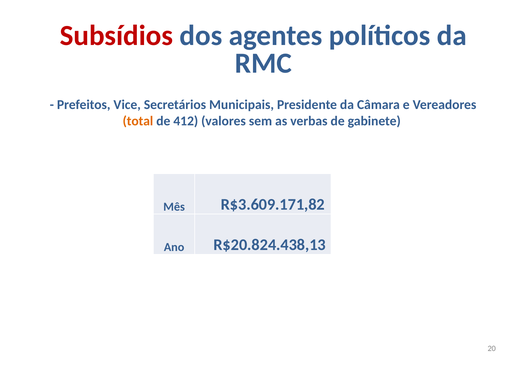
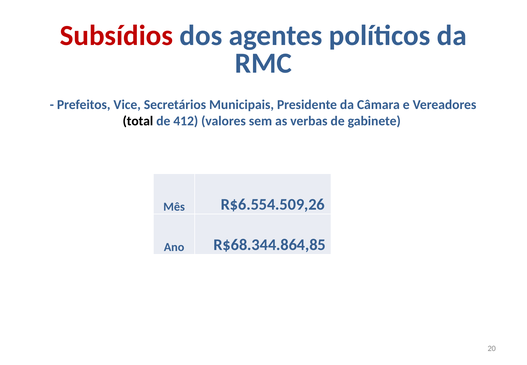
total colour: orange -> black (138, 121)
R$3.609.171,82: R$3.609.171,82 -> R$6.554.509,26 (273, 204)
R$20.824.438,13: R$20.824.438,13 -> R$68.344.864,85 (270, 245)
